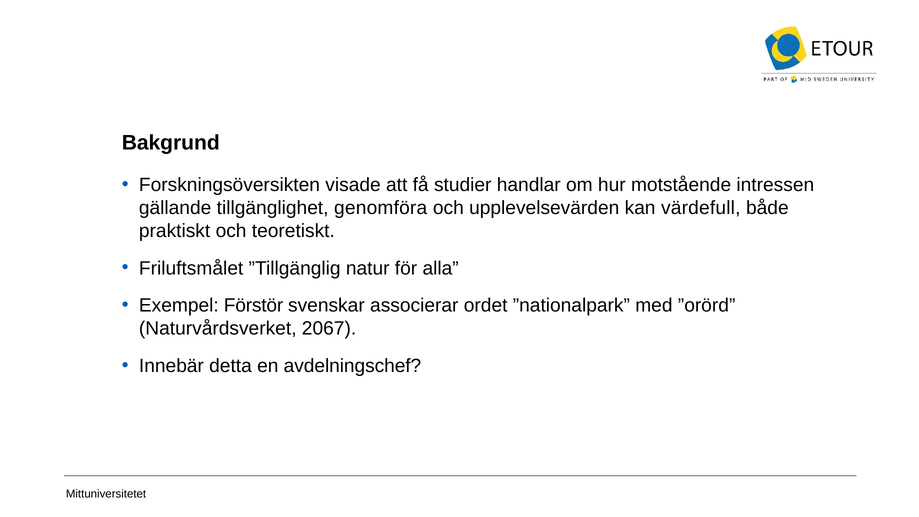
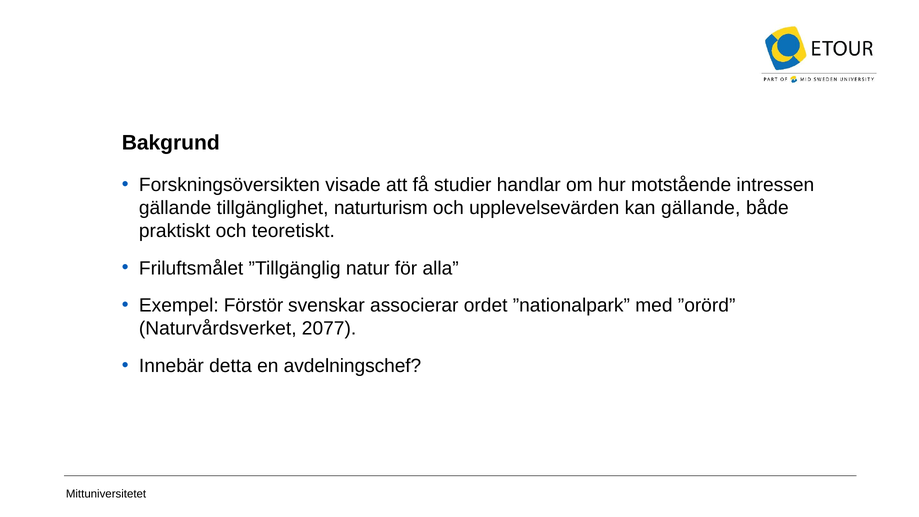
genomföra: genomföra -> naturturism (381, 208)
kan värdefull: värdefull -> gällande (701, 208)
2067: 2067 -> 2077 (329, 329)
